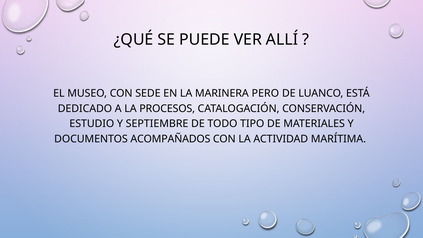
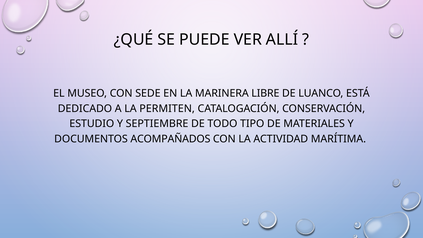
PERO: PERO -> LIBRE (265, 93)
PROCESOS: PROCESOS -> PERMITEN (167, 109)
